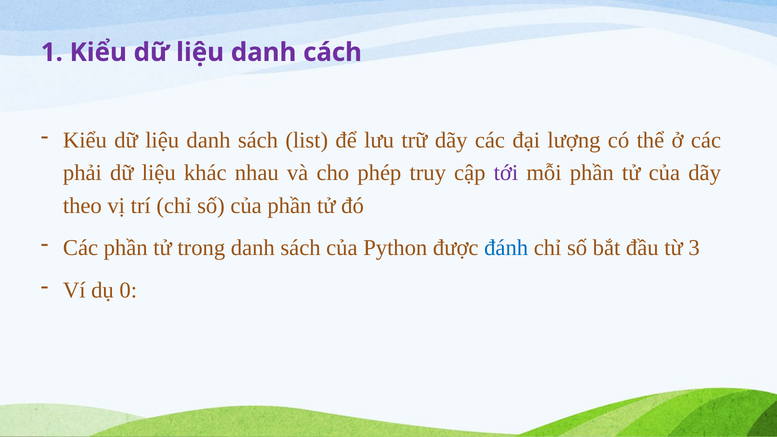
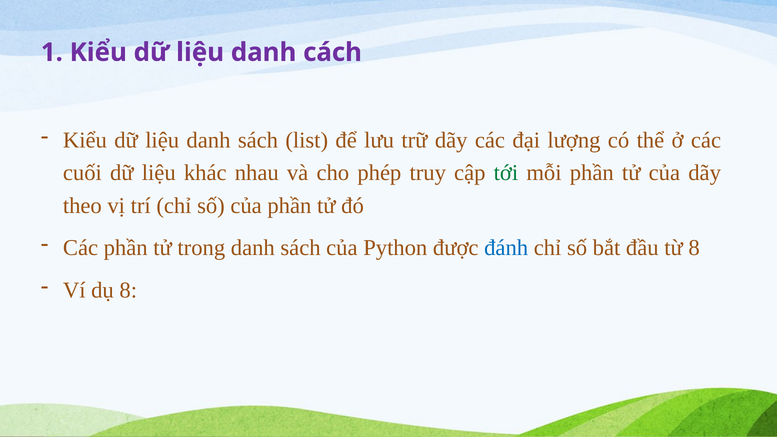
phải: phải -> cuối (82, 173)
tới colour: purple -> green (506, 173)
từ 3: 3 -> 8 (694, 248)
dụ 0: 0 -> 8 (128, 290)
